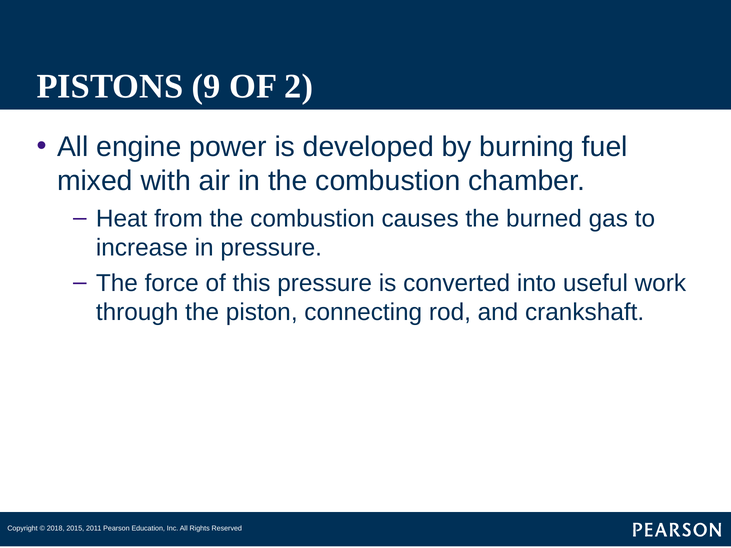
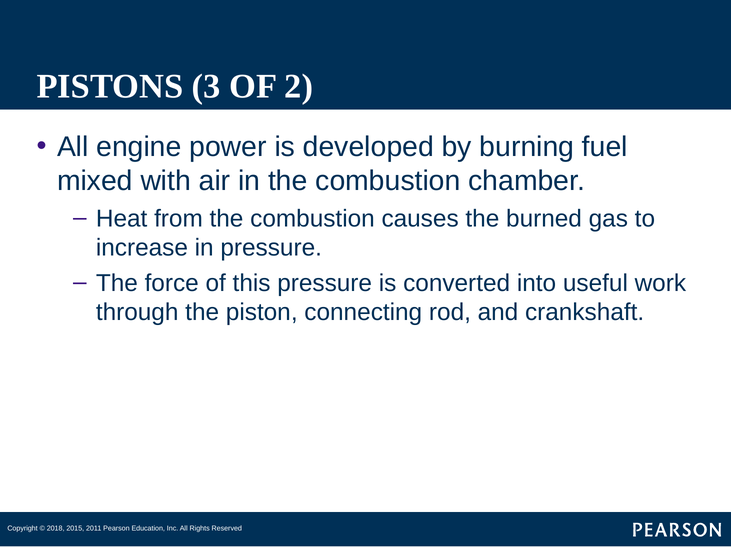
9: 9 -> 3 (206, 87)
